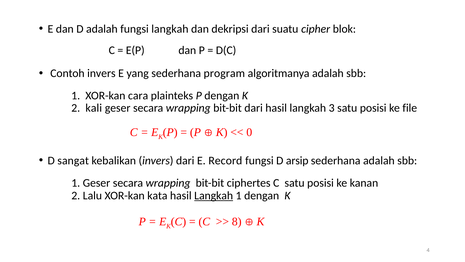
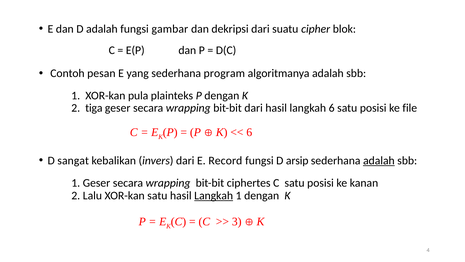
fungsi langkah: langkah -> gambar (170, 29)
Contoh invers: invers -> pesan (101, 73)
cara: cara -> pula (138, 95)
kali: kali -> tiga (94, 108)
langkah 3: 3 -> 6 (332, 108)
0: 0 -> 6 (249, 132)
adalah underline: none -> present (379, 160)
XOR-kan kata: kata -> satu (157, 195)
8: 8 -> 3 (237, 221)
